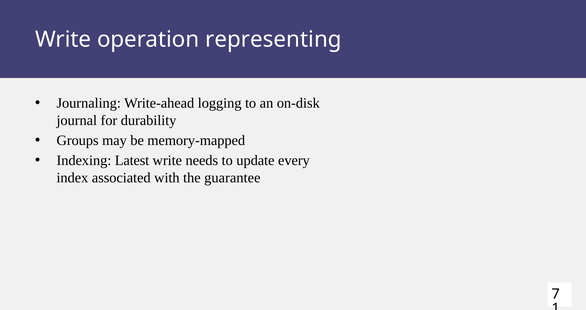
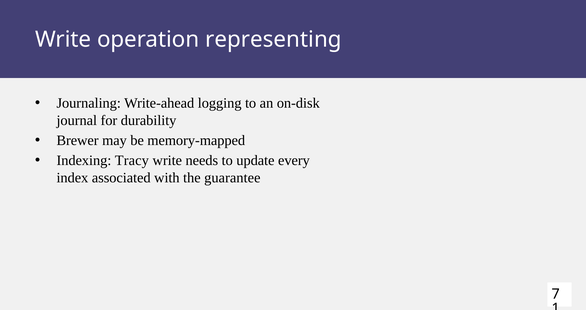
Groups: Groups -> Brewer (78, 140)
Latest: Latest -> Tracy (132, 160)
